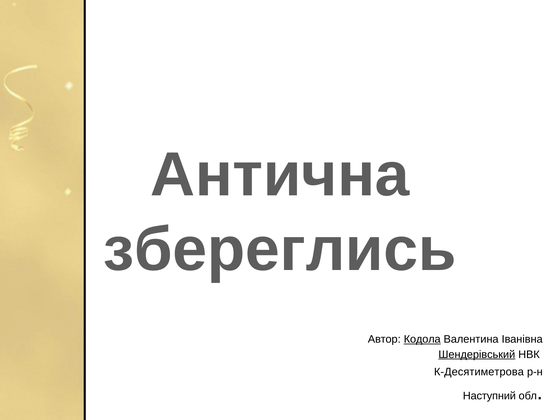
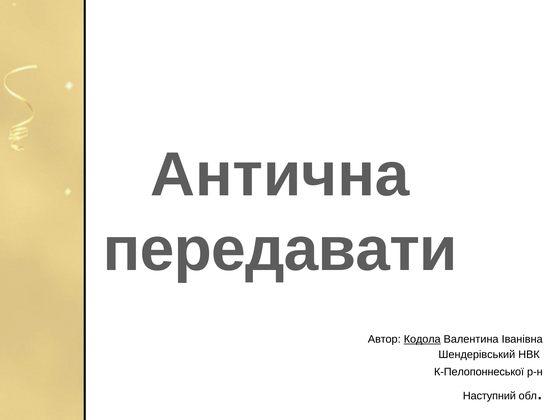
збереглись: збереглись -> передавати (280, 250)
Шендерівський underline: present -> none (477, 354)
К-Десятиметрова: К-Десятиметрова -> К-Пелопоннеської (479, 372)
